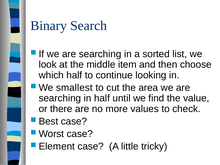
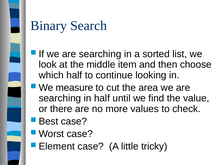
smallest: smallest -> measure (74, 88)
